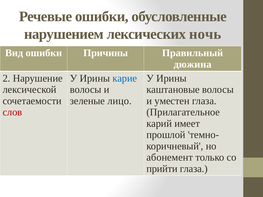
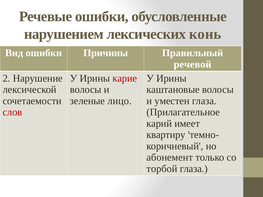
ночь: ночь -> конь (205, 34)
дюжина: дюжина -> речевой (193, 64)
карие colour: blue -> red (125, 78)
прошлой: прошлой -> квартиру (166, 135)
прийти: прийти -> торбой (162, 169)
